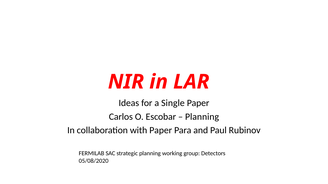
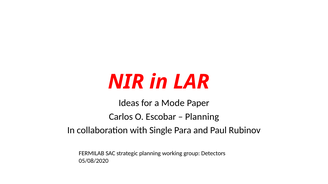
Single: Single -> Mode (173, 103)
with Paper: Paper -> Single (161, 131)
